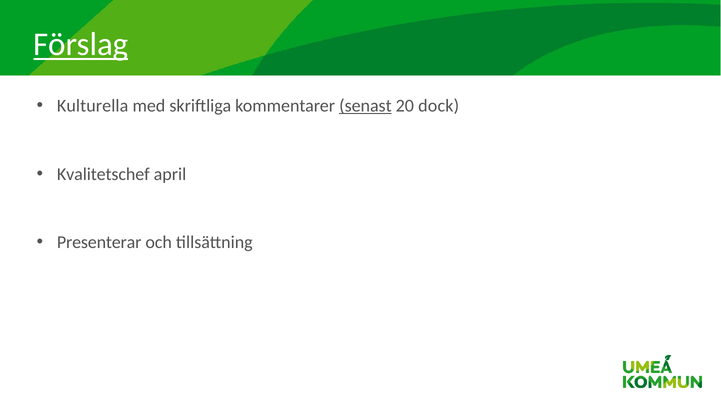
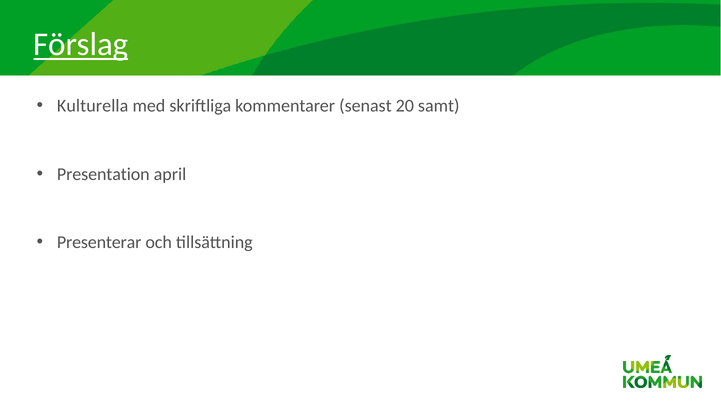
senast underline: present -> none (365, 106)
dock: dock -> samt (439, 106)
Kvalitetschef: Kvalitetschef -> Presentation (103, 174)
